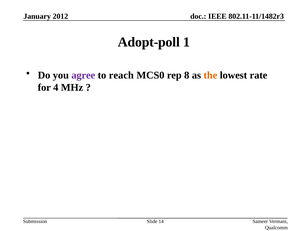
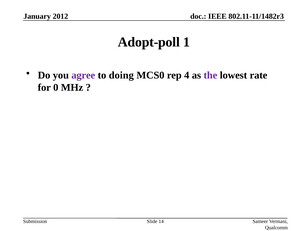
reach: reach -> doing (121, 75)
8: 8 -> 4 (187, 75)
the colour: orange -> purple (210, 75)
4: 4 -> 0 (56, 87)
